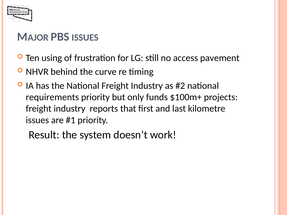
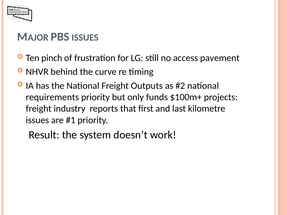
using: using -> pinch (52, 58)
National Freight Industry: Industry -> Outputs (147, 86)
